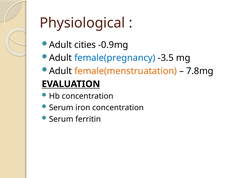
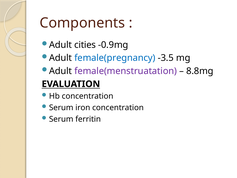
Physiological: Physiological -> Components (82, 23)
female(menstruatation colour: orange -> purple (126, 71)
7.8mg: 7.8mg -> 8.8mg (200, 71)
